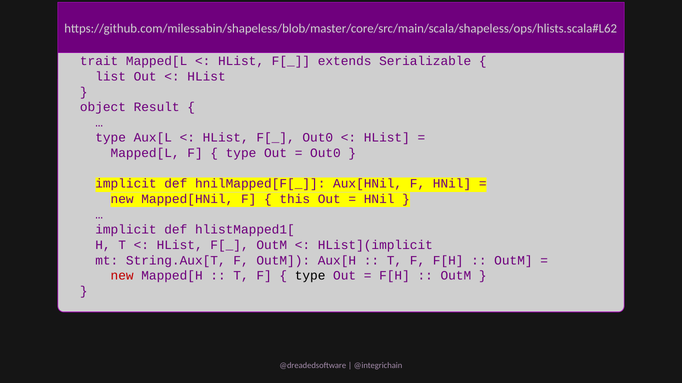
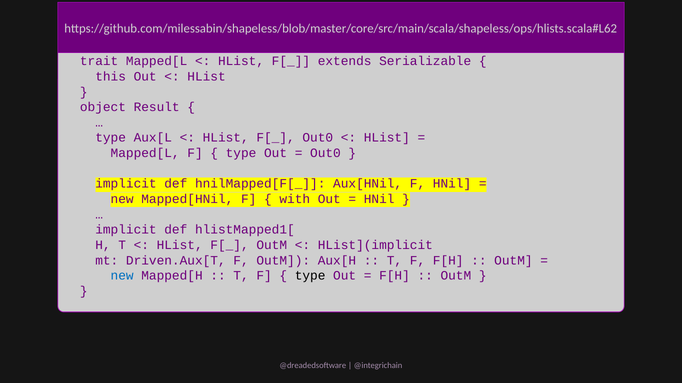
list: list -> this (111, 77)
this: this -> with (295, 199)
String.Aux[T: String.Aux[T -> Driven.Aux[T (176, 261)
new colour: red -> blue (122, 276)
